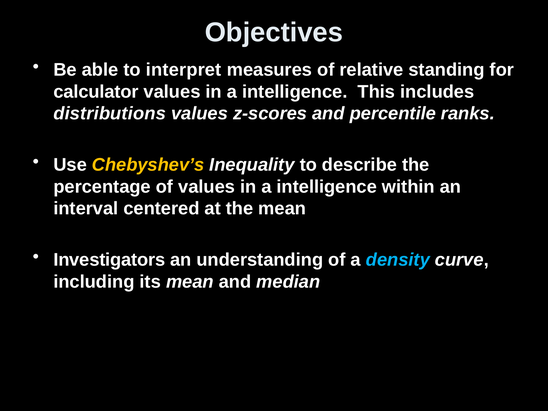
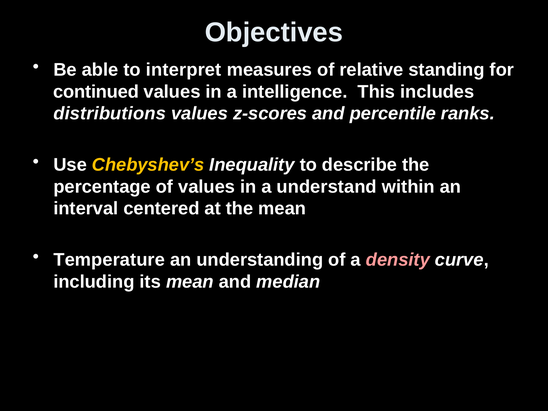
calculator: calculator -> continued (96, 92)
intelligence: intelligence -> understand (327, 187)
Investigators: Investigators -> Temperature (109, 260)
density colour: light blue -> pink (398, 260)
